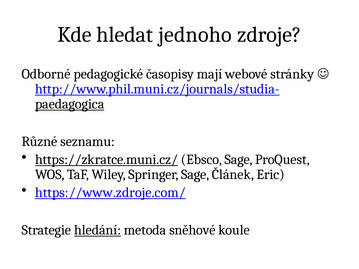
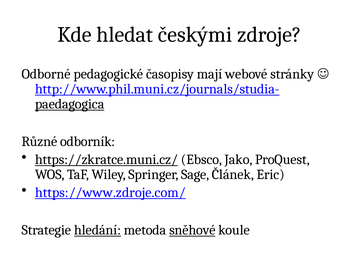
jednoho: jednoho -> českými (195, 35)
seznamu: seznamu -> odborník (88, 142)
Ebsco Sage: Sage -> Jako (238, 160)
sněhové underline: none -> present (192, 230)
